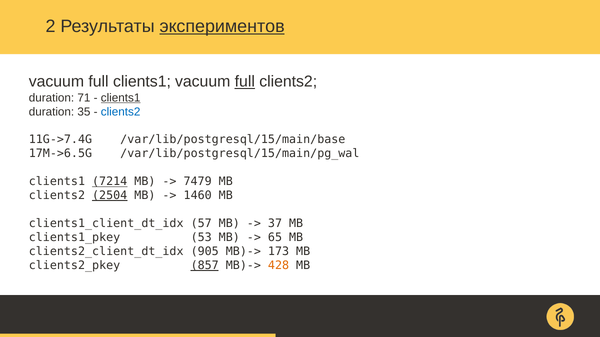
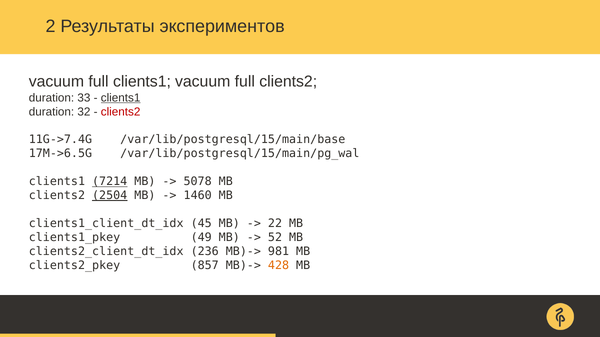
экспериментов underline: present -> none (222, 26)
full underline: present -> none (245, 82)
71: 71 -> 33 (84, 98)
35: 35 -> 32 (84, 112)
clients2 colour: blue -> red (121, 112)
7479: 7479 -> 5078 (198, 182)
57: 57 -> 45 (201, 224)
37: 37 -> 22 (275, 224)
53: 53 -> 49 (201, 238)
65: 65 -> 52 (275, 238)
905: 905 -> 236 (205, 252)
173: 173 -> 981 (279, 252)
857 underline: present -> none (205, 266)
